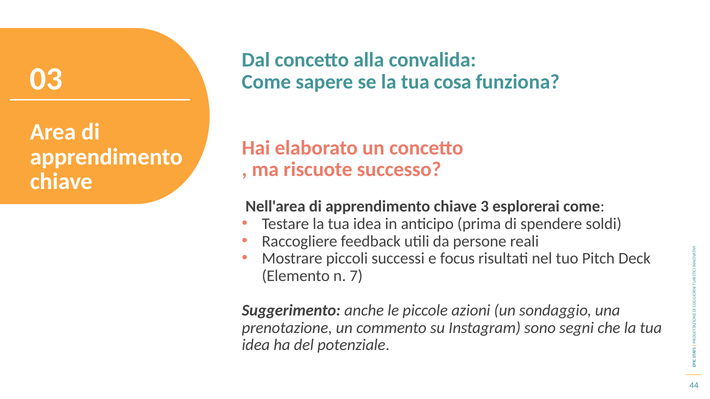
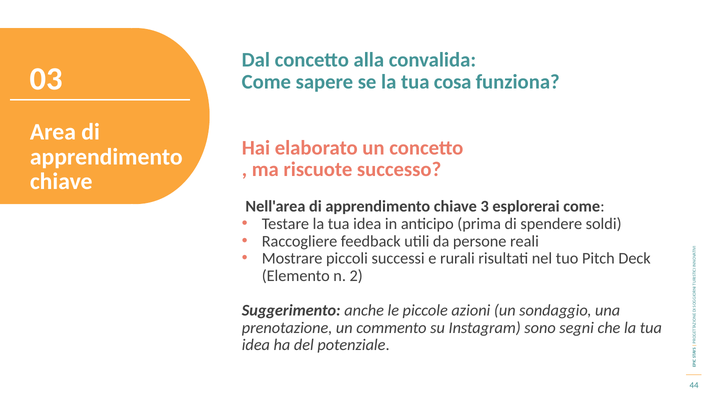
focus: focus -> rurali (457, 259)
7: 7 -> 2 (356, 276)
